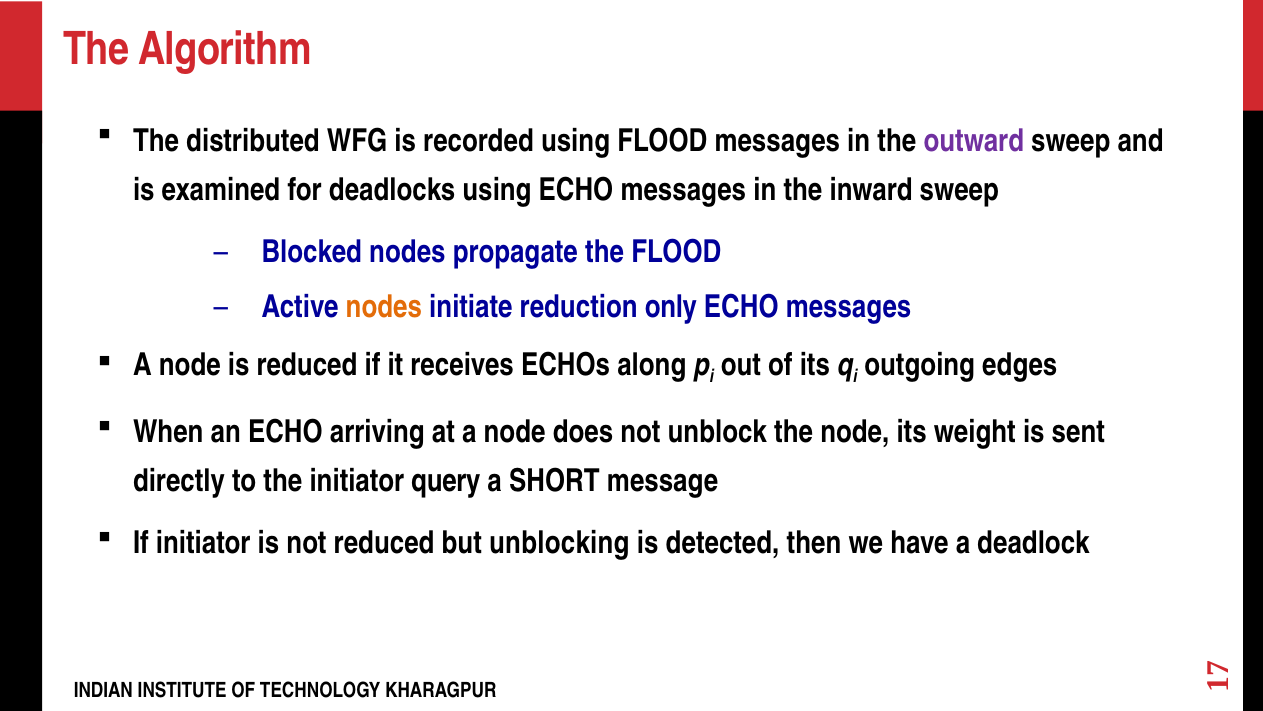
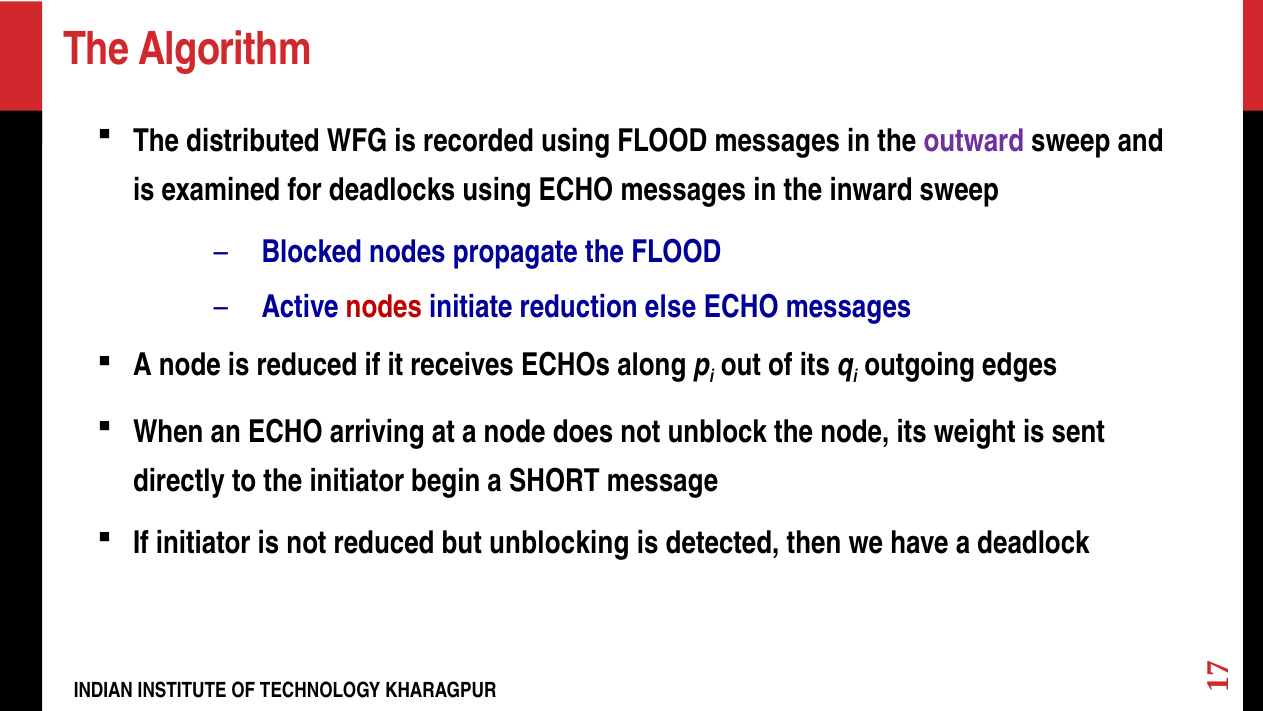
nodes colour: orange -> red (384, 307)
only: only -> else (671, 307)
query: query -> begin (446, 481)
